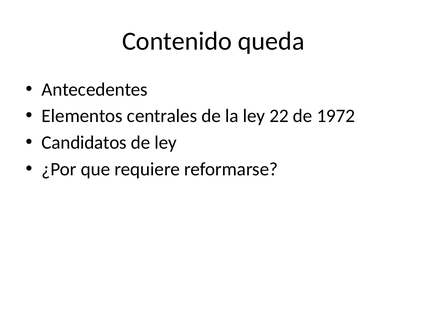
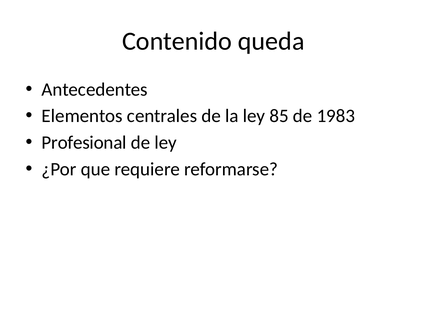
22: 22 -> 85 (279, 116)
1972: 1972 -> 1983 (336, 116)
Candidatos: Candidatos -> Profesional (84, 143)
